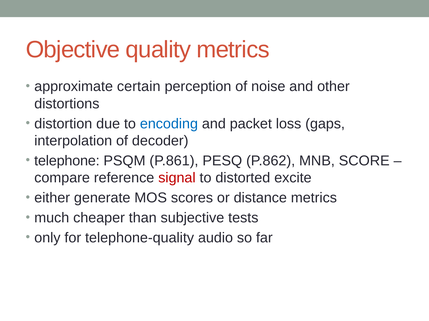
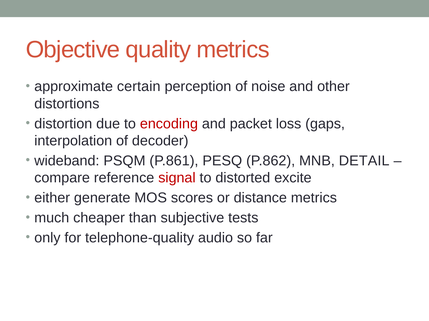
encoding colour: blue -> red (169, 124)
telephone: telephone -> wideband (67, 161)
SCORE: SCORE -> DETAIL (364, 161)
